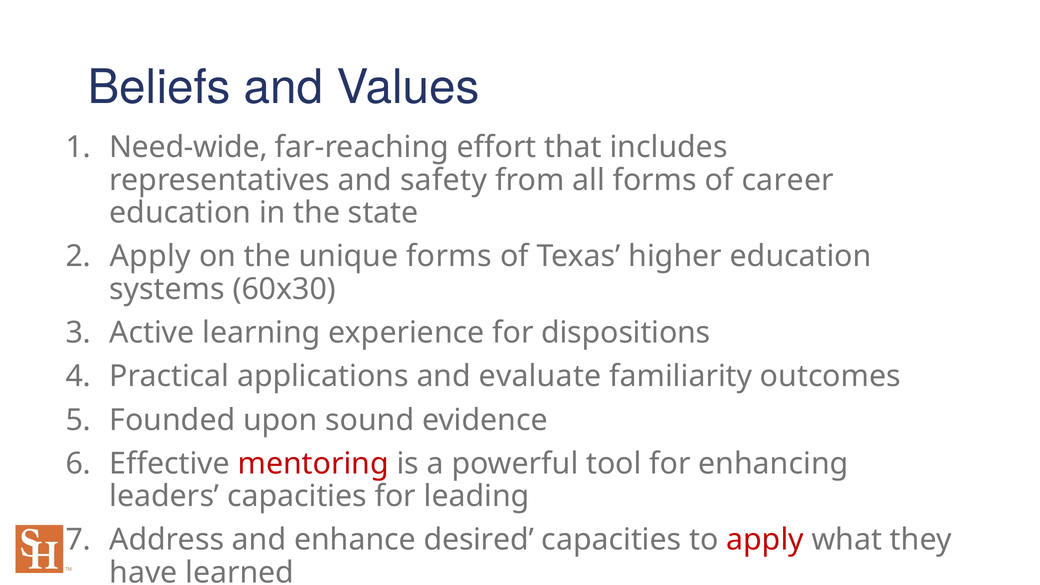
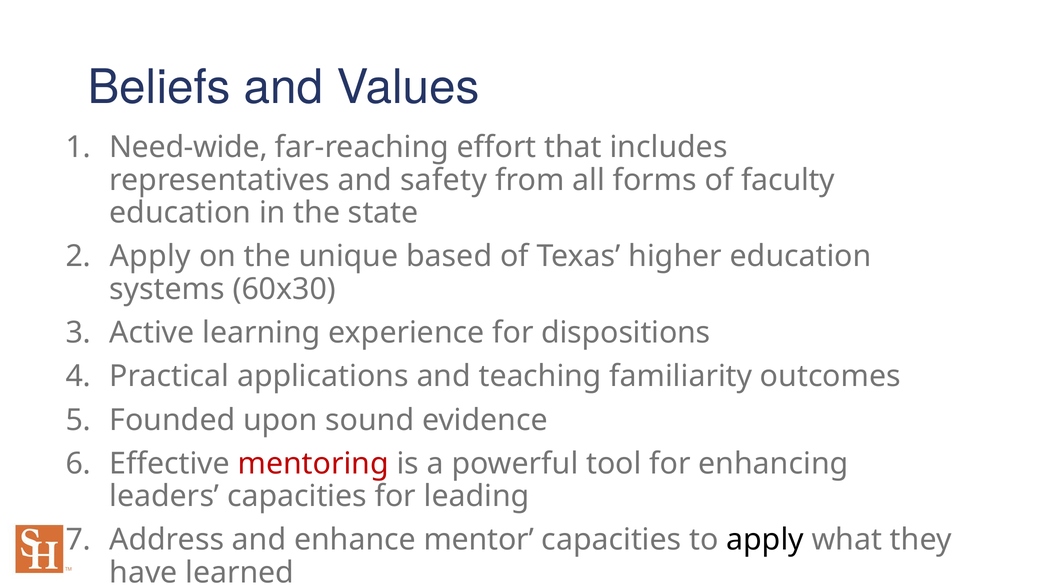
career: career -> faculty (788, 180)
unique forms: forms -> based (449, 256)
evaluate: evaluate -> teaching (540, 376)
desired: desired -> mentor (479, 540)
apply colour: red -> black (765, 540)
